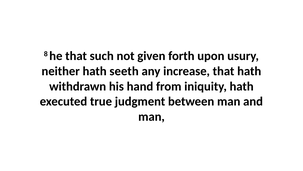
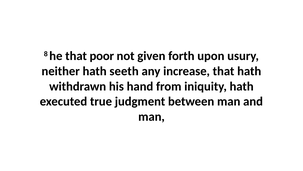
such: such -> poor (102, 56)
